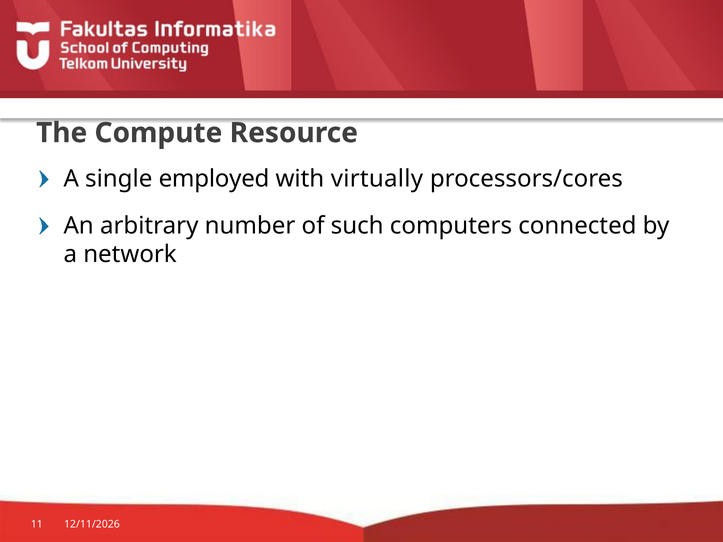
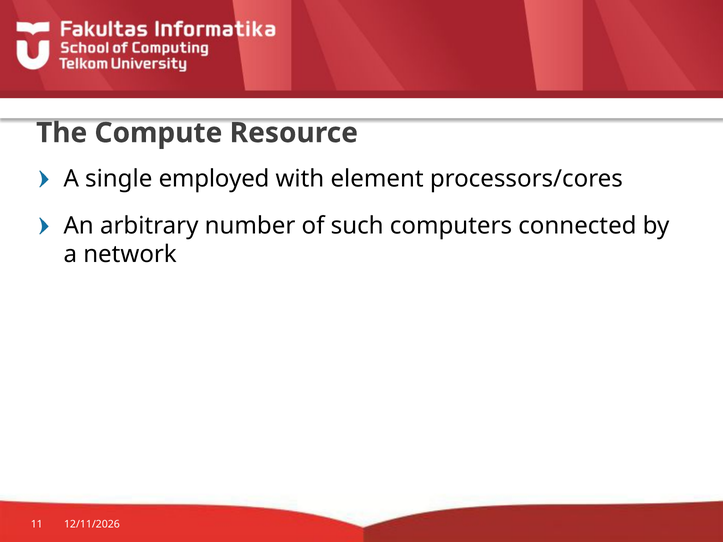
virtually: virtually -> element (377, 179)
